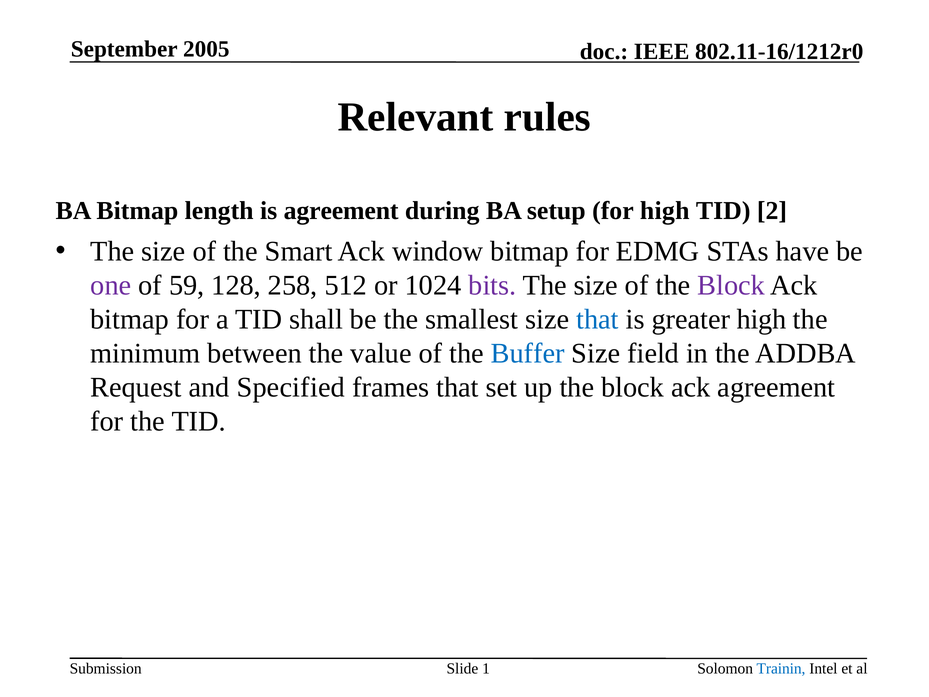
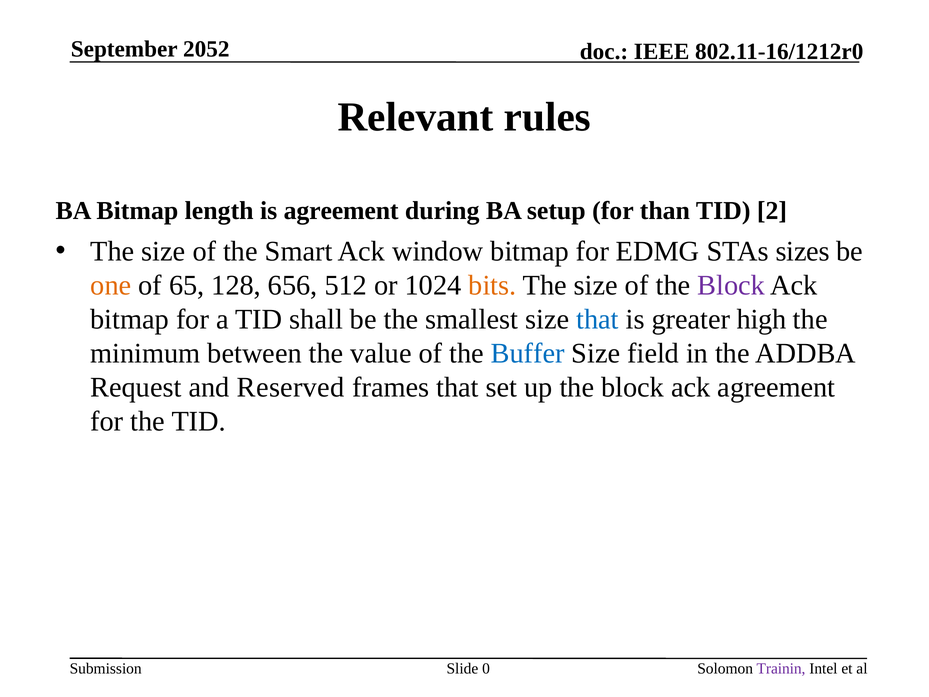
2005: 2005 -> 2052 (206, 49)
for high: high -> than (665, 211)
have: have -> sizes (803, 251)
one colour: purple -> orange (111, 285)
59: 59 -> 65 (187, 285)
258: 258 -> 656 (293, 285)
bits colour: purple -> orange (492, 285)
Specified: Specified -> Reserved (291, 387)
1: 1 -> 0 (486, 668)
Trainin colour: blue -> purple (781, 668)
